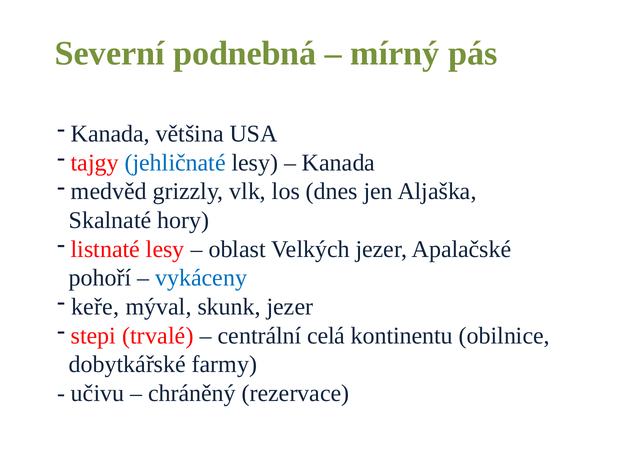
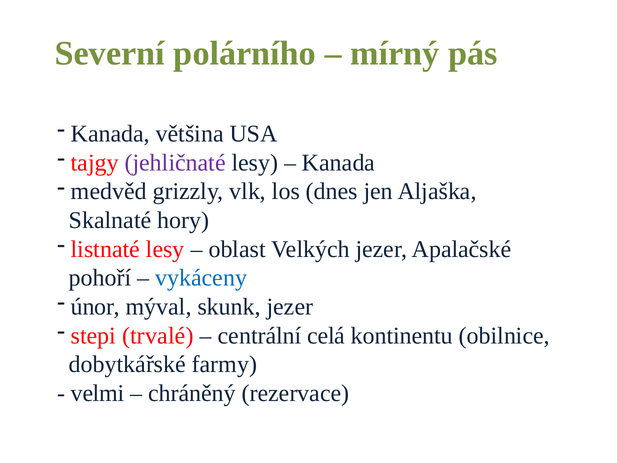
podnebná: podnebná -> polárního (245, 53)
jehličnaté colour: blue -> purple (175, 163)
keře: keře -> únor (95, 307)
učivu: učivu -> velmi (98, 393)
